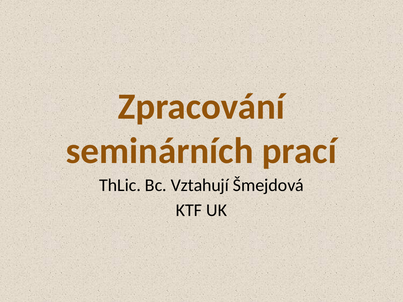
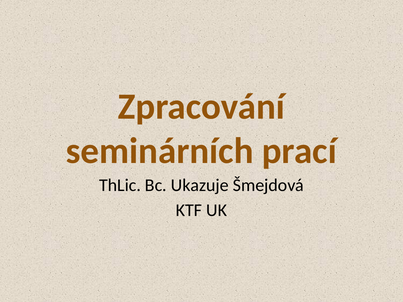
Vztahují: Vztahují -> Ukazuje (200, 185)
